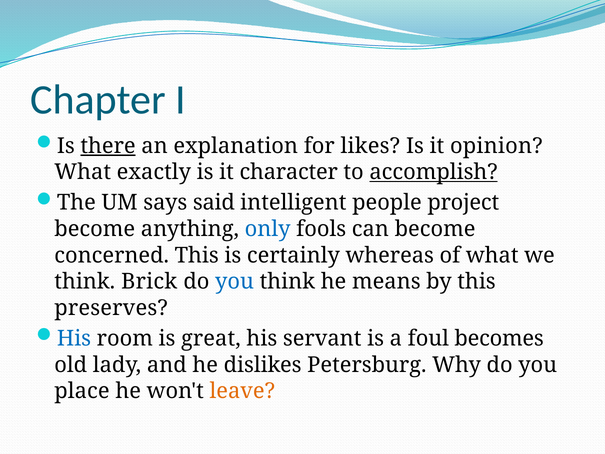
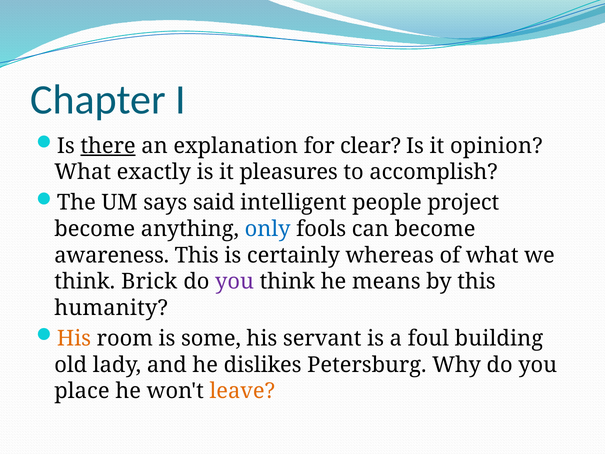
likes: likes -> clear (371, 146)
character: character -> pleasures (289, 172)
accomplish underline: present -> none (434, 172)
concerned: concerned -> awareness (112, 255)
you colour: blue -> purple (235, 281)
preserves: preserves -> humanity (111, 308)
His colour: blue -> orange (74, 338)
great: great -> some (211, 338)
becomes: becomes -> building (499, 338)
